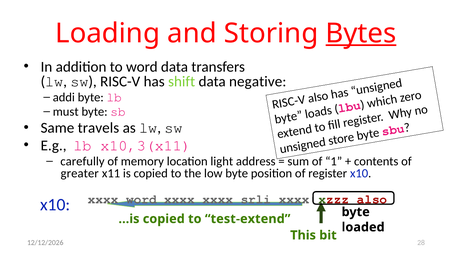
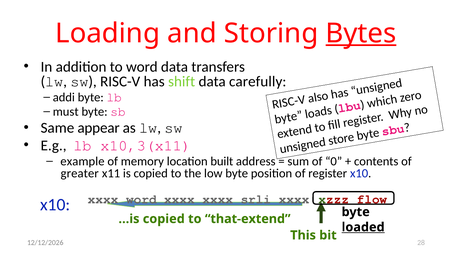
negative: negative -> carefully (258, 81)
travels: travels -> appear (99, 128)
carefully: carefully -> example (82, 161)
light: light -> built (222, 161)
1: 1 -> 0 (334, 161)
zzz also: also -> flow (372, 200)
test-extend: test-extend -> that-extend (248, 219)
loaded underline: none -> present (363, 227)
